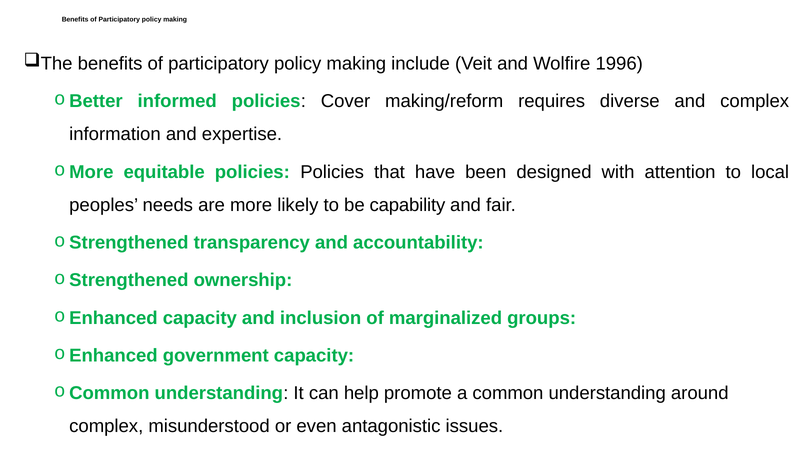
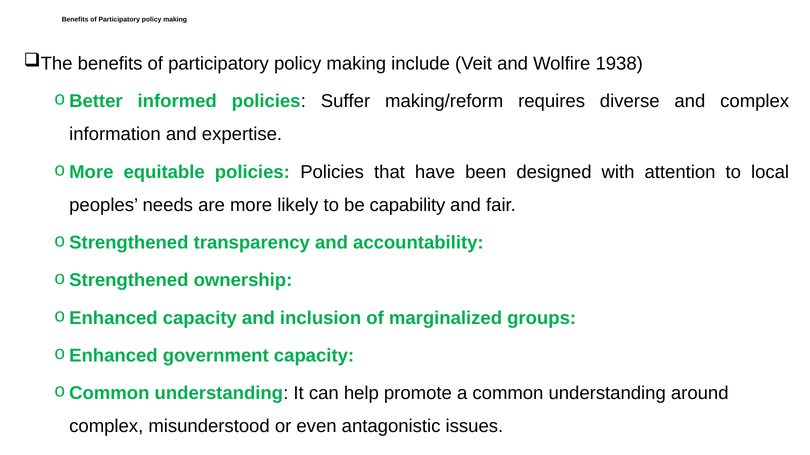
1996: 1996 -> 1938 (619, 64)
Cover: Cover -> Suffer (346, 101)
